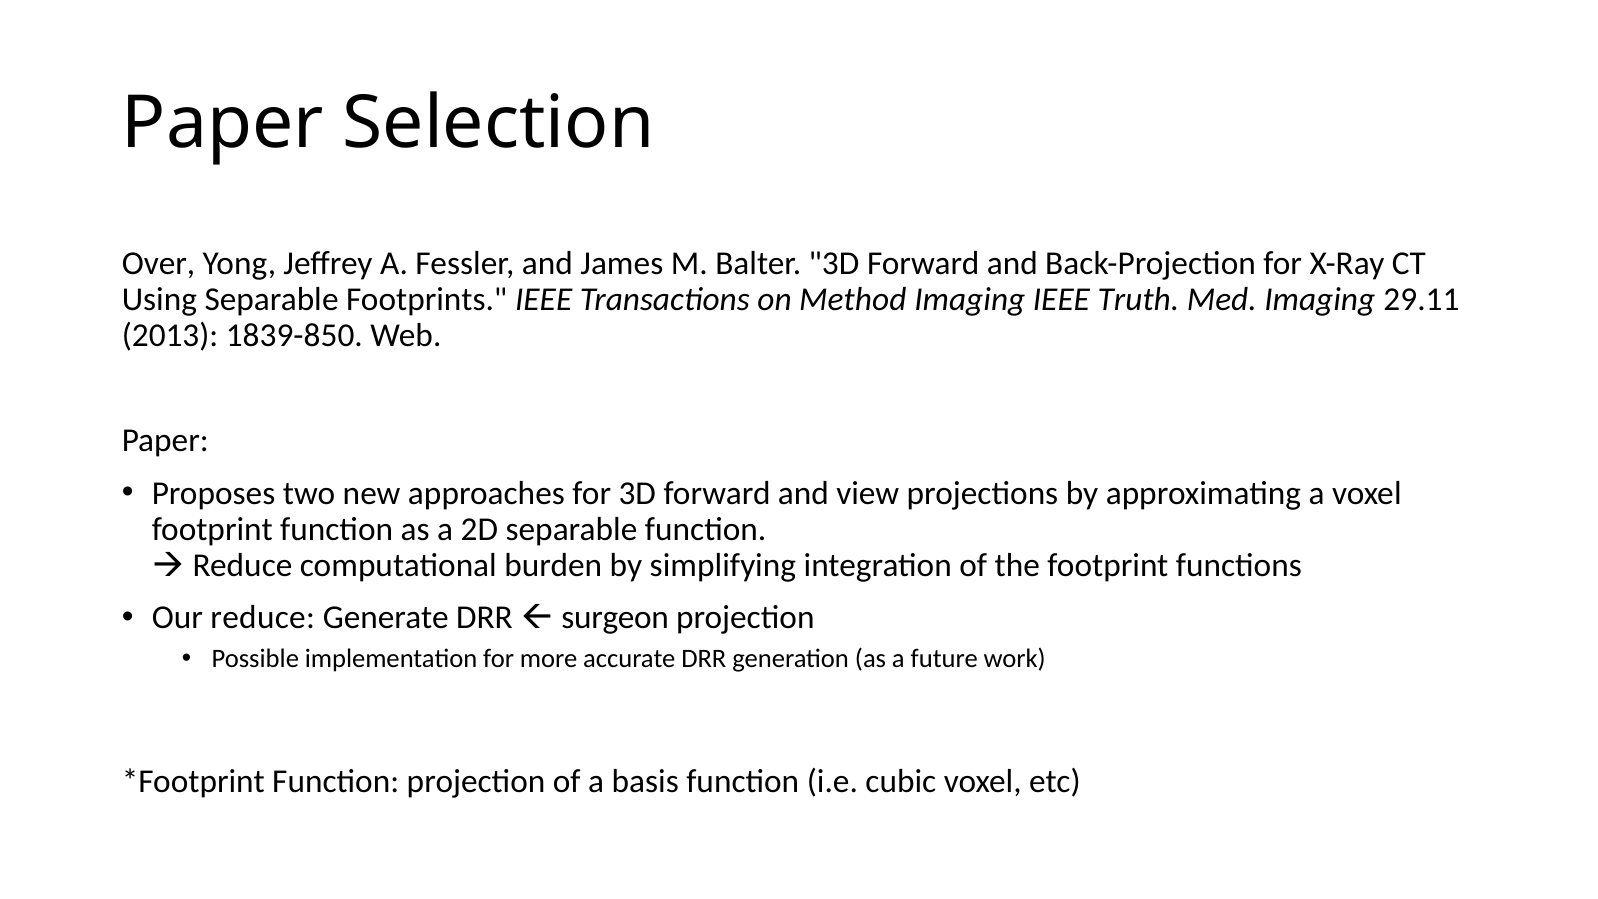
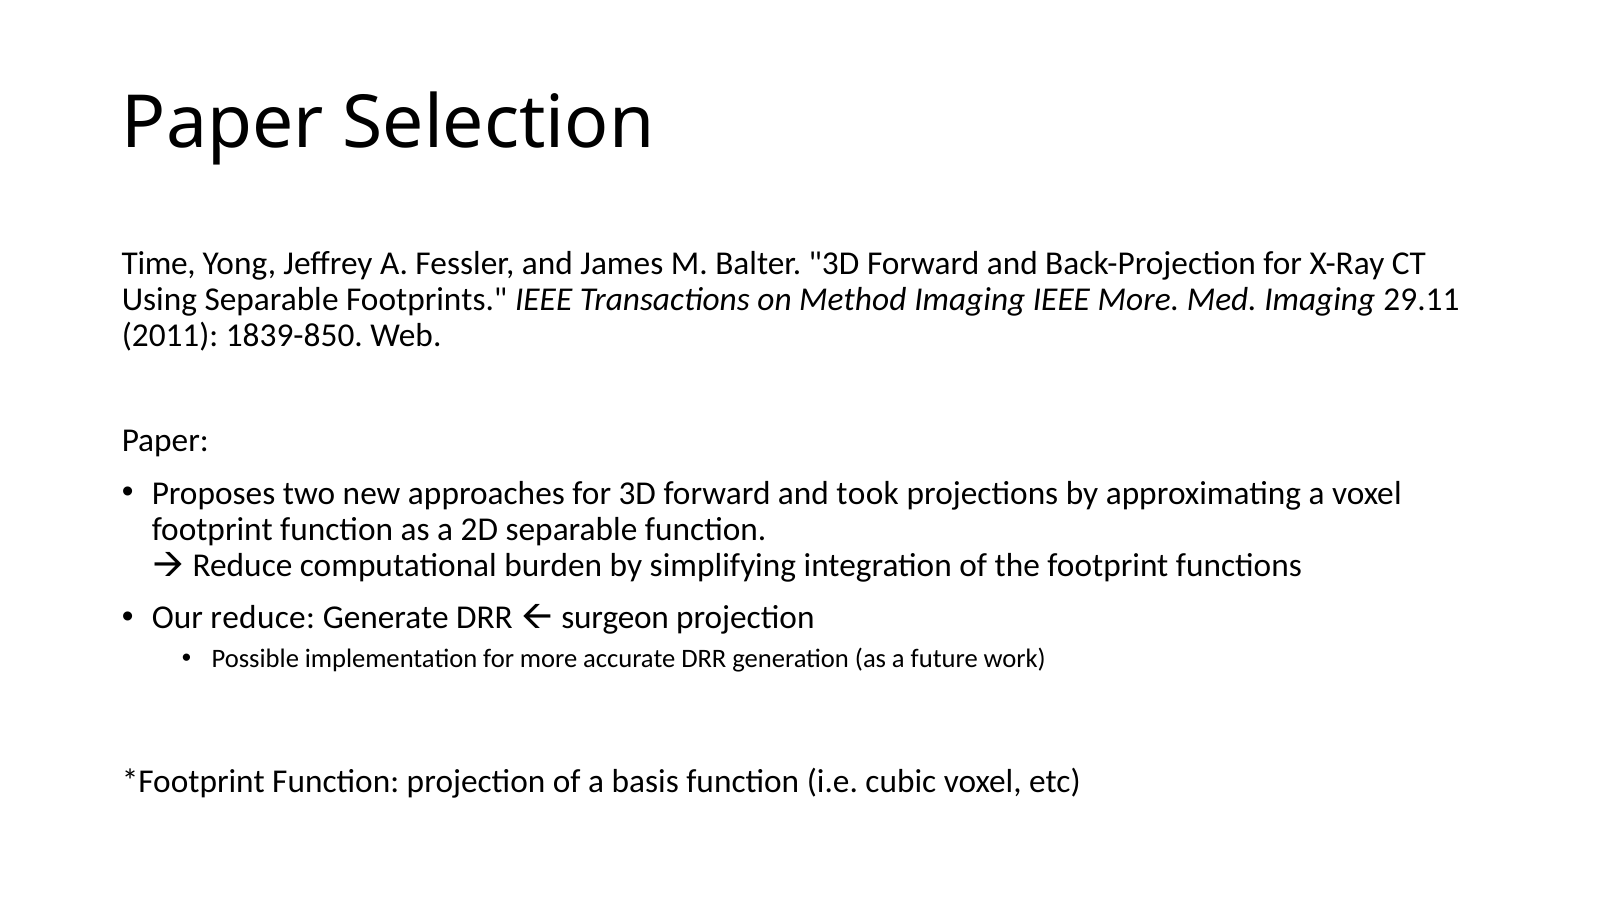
Over: Over -> Time (159, 263)
IEEE Truth: Truth -> More (1138, 299)
2013: 2013 -> 2011 (170, 335)
view: view -> took (868, 493)
